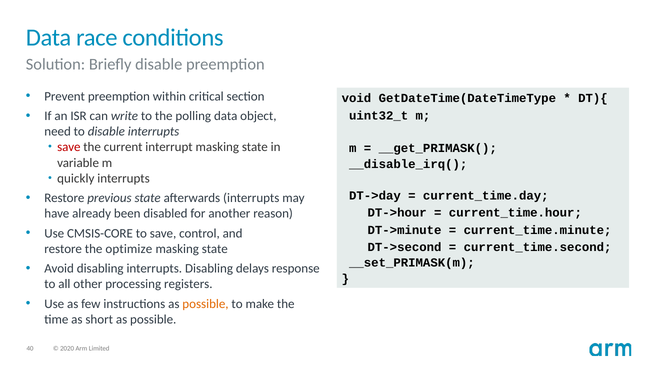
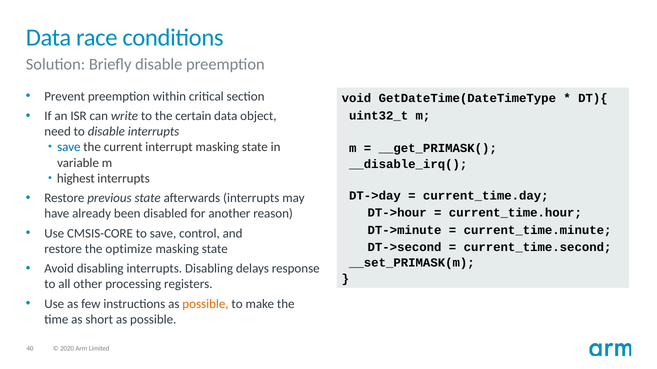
polling: polling -> certain (193, 116)
save colour: red -> blue (69, 147)
quickly: quickly -> highest (76, 179)
